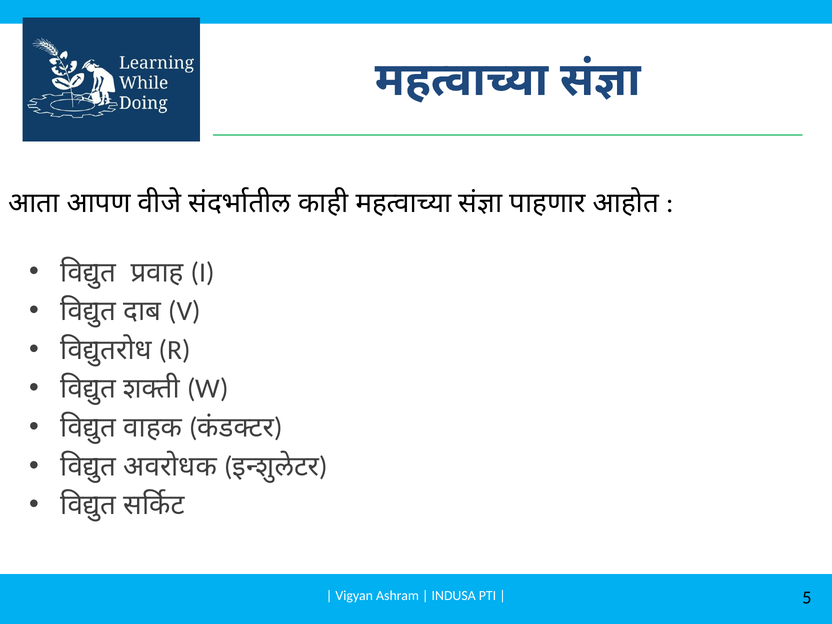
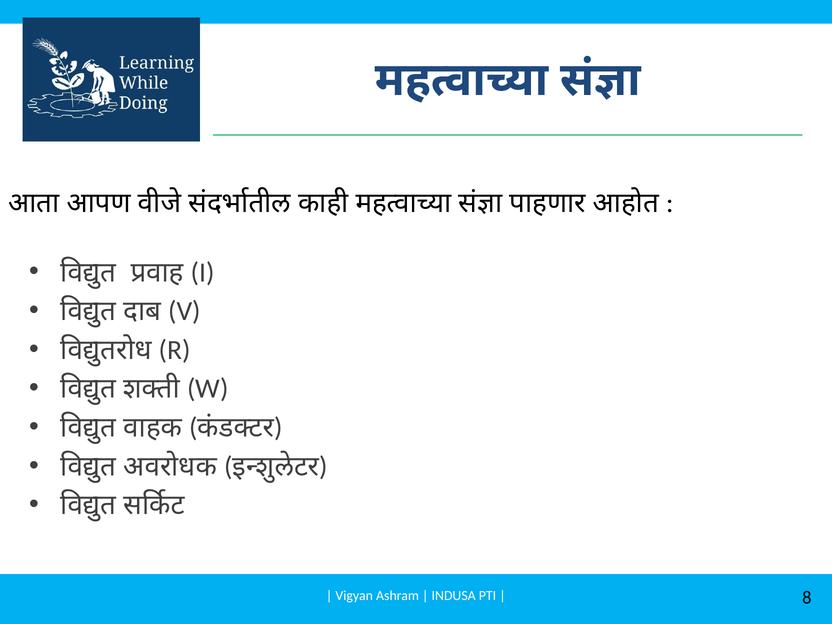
5: 5 -> 8 (807, 598)
